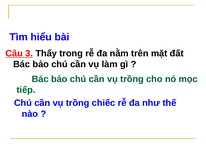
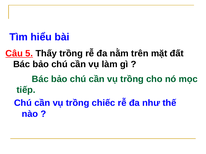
3: 3 -> 5 (29, 54)
Thấy trong: trong -> trồng (71, 54)
